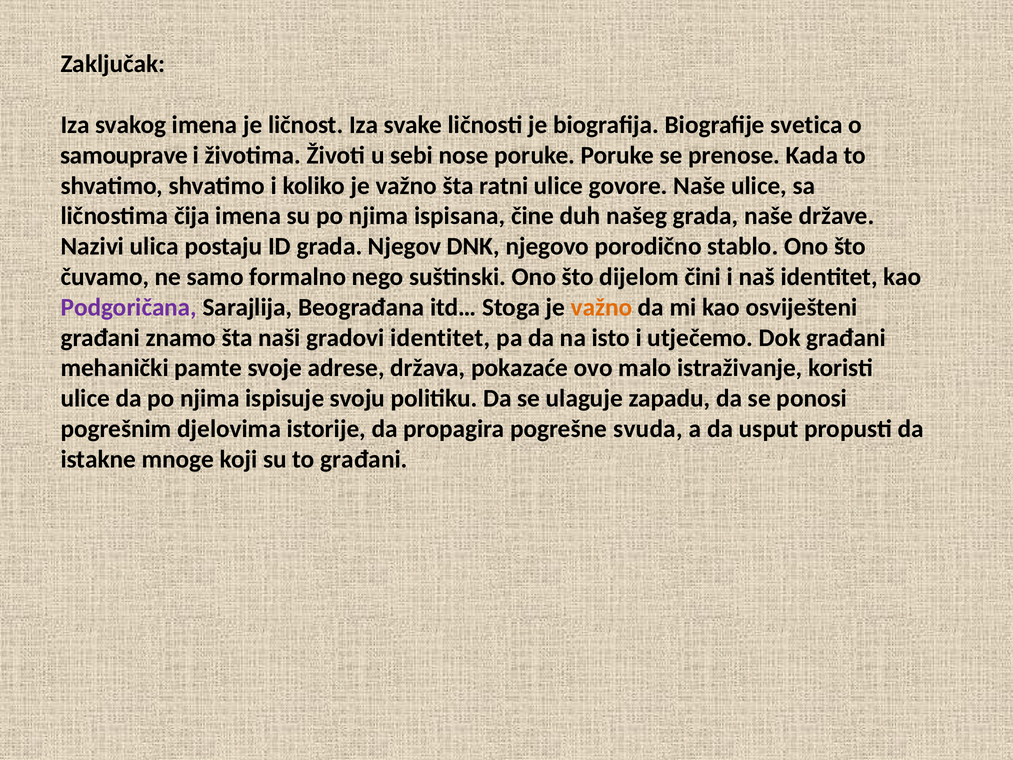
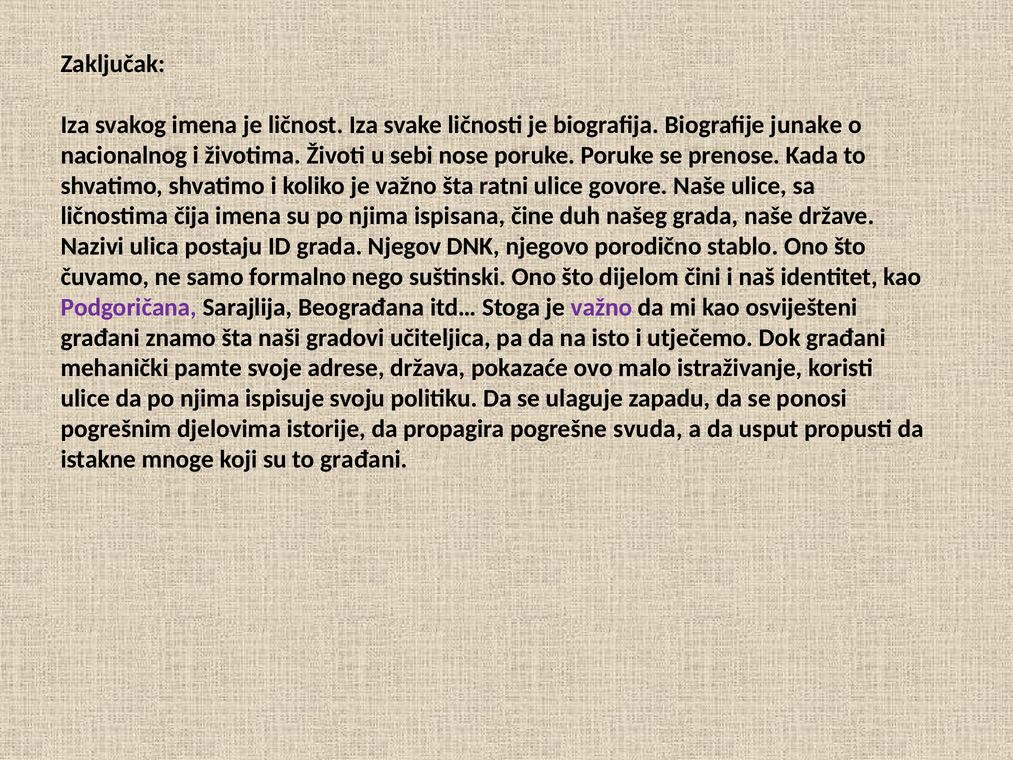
svetica: svetica -> junake (806, 125)
samouprave: samouprave -> nacionalnog (124, 155)
važno colour: orange -> purple (601, 307)
gradovi identitet: identitet -> učiteljica (440, 338)
